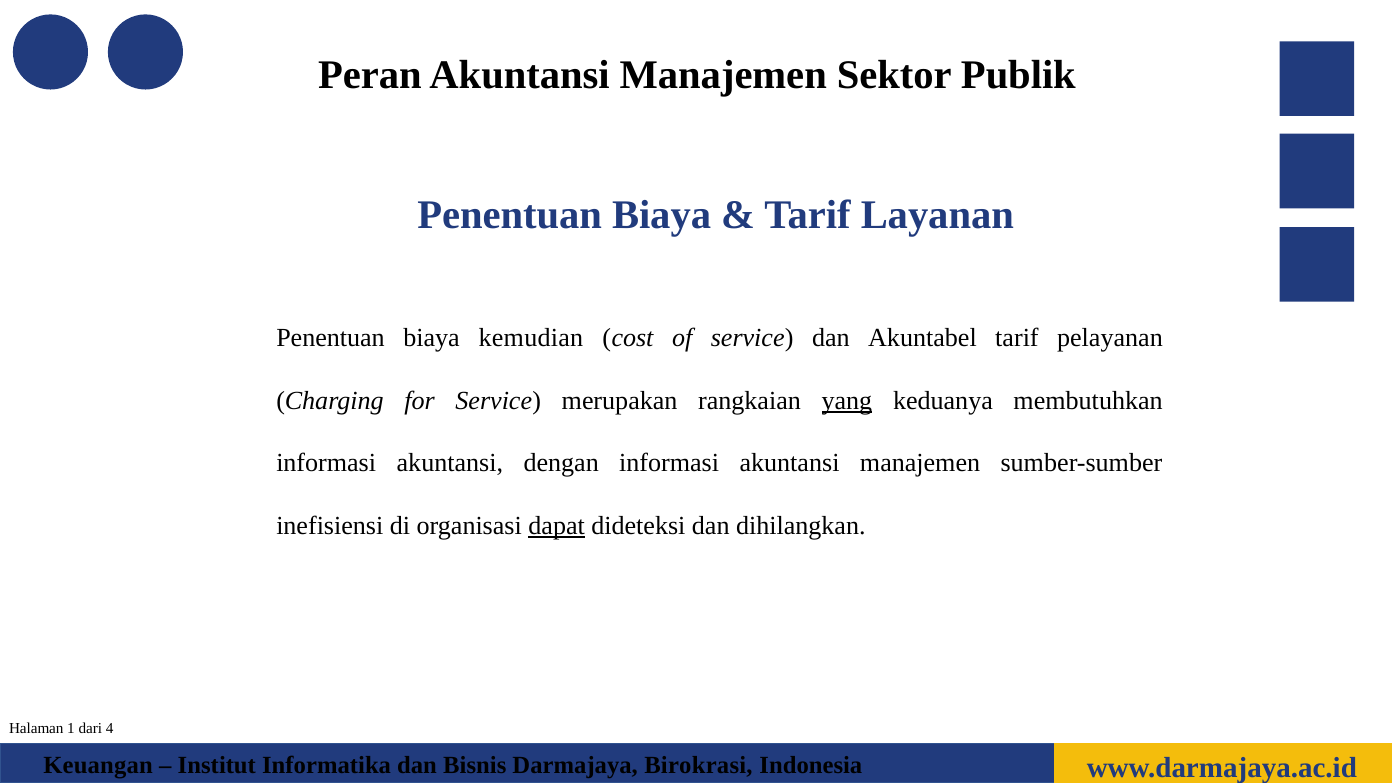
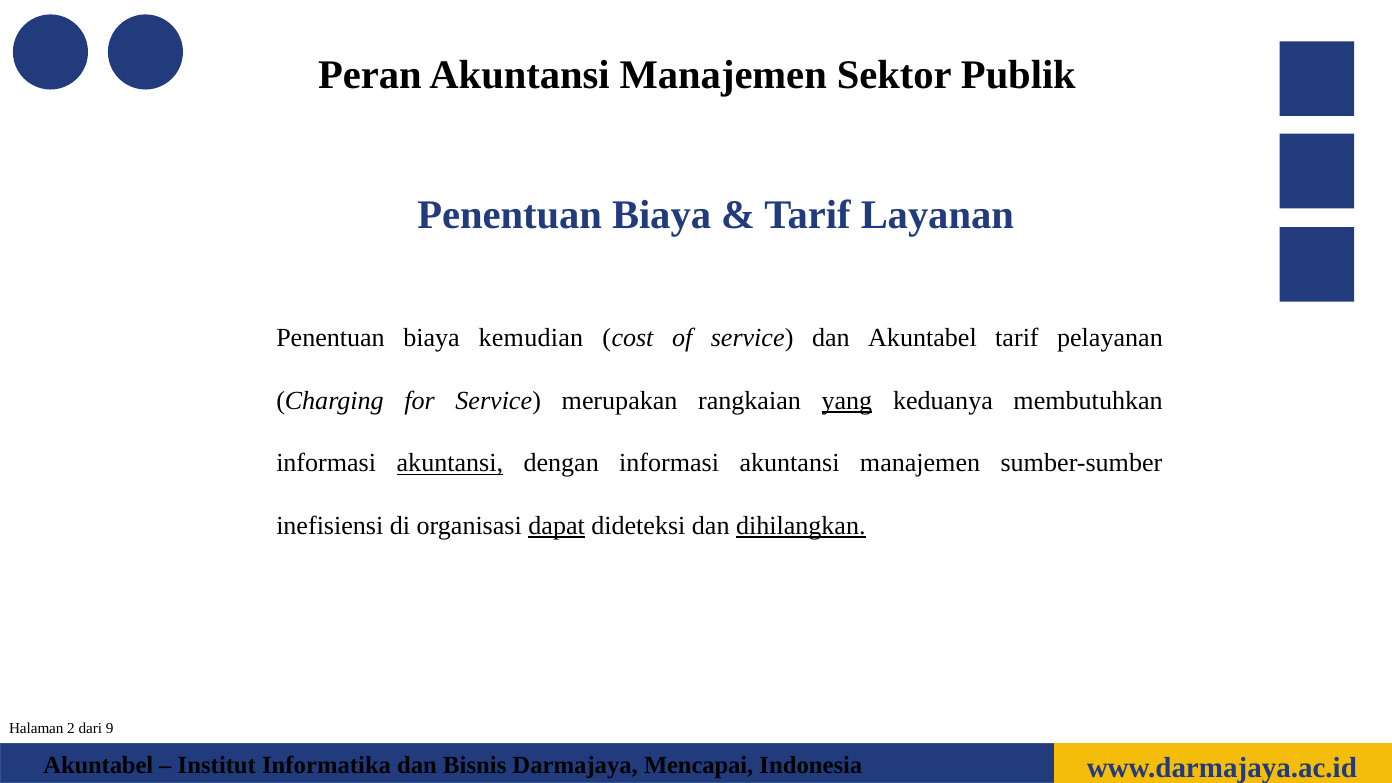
akuntansi underline: none -> present (450, 463)
dihilangkan underline: none -> present (801, 526)
1: 1 -> 2 (71, 729)
4: 4 -> 9 (110, 729)
Keuangan: Keuangan -> Akuntabel (98, 765)
Birokrasi: Birokrasi -> Mencapai (699, 765)
